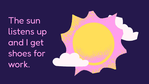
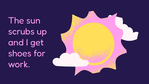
listens: listens -> scrubs (21, 31)
